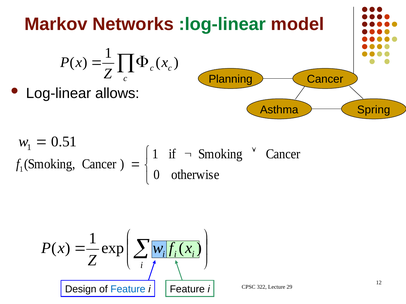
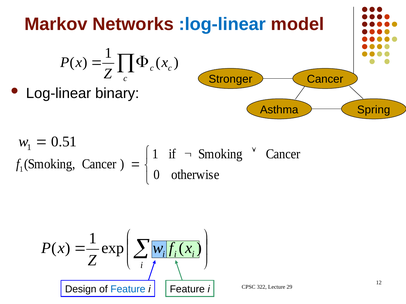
:log-linear colour: green -> blue (222, 24)
Planning: Planning -> Stronger (230, 79)
allows: allows -> binary (117, 93)
